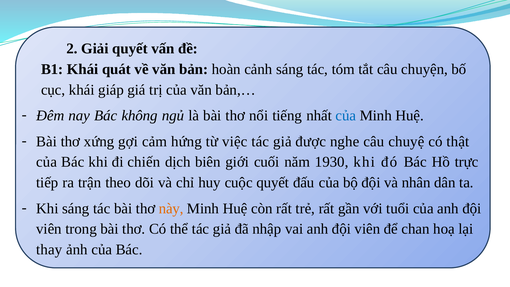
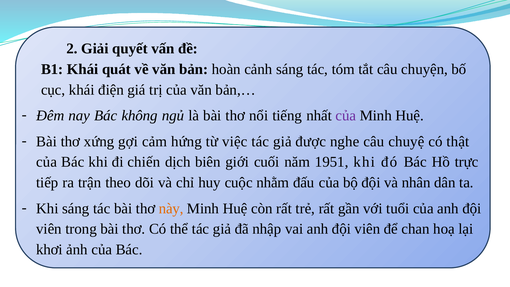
giáp: giáp -> điện (111, 90)
của colour: blue -> purple (346, 116)
1930: 1930 -> 1951 (332, 162)
cuộc quyết: quyết -> nhằm (273, 183)
thay: thay -> khơi (49, 249)
